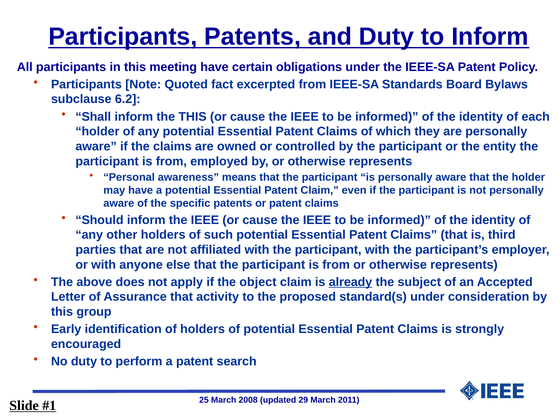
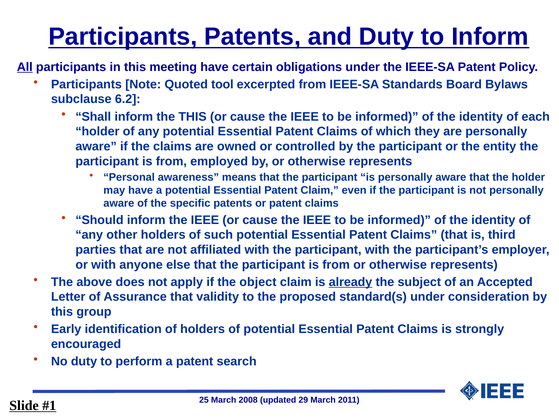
All underline: none -> present (25, 67)
fact: fact -> tool (222, 84)
activity: activity -> validity (218, 297)
